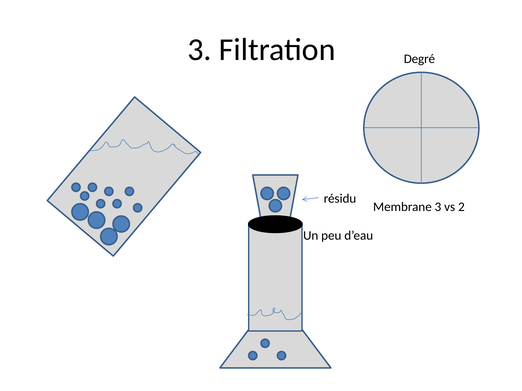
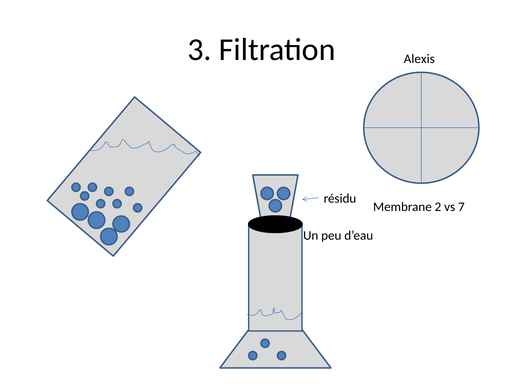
Degré: Degré -> Alexis (419, 59)
Membrane 3: 3 -> 2 (438, 207)
2: 2 -> 7 (461, 207)
